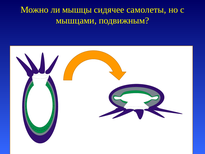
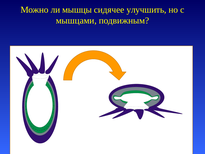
самолеты: самолеты -> улучшить (146, 10)
